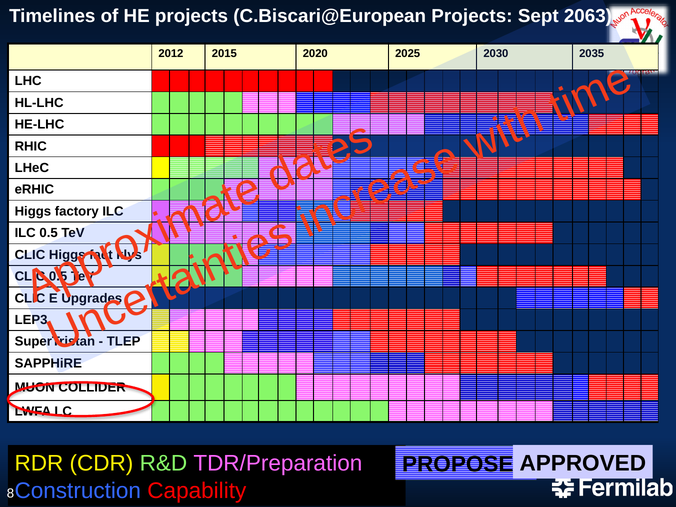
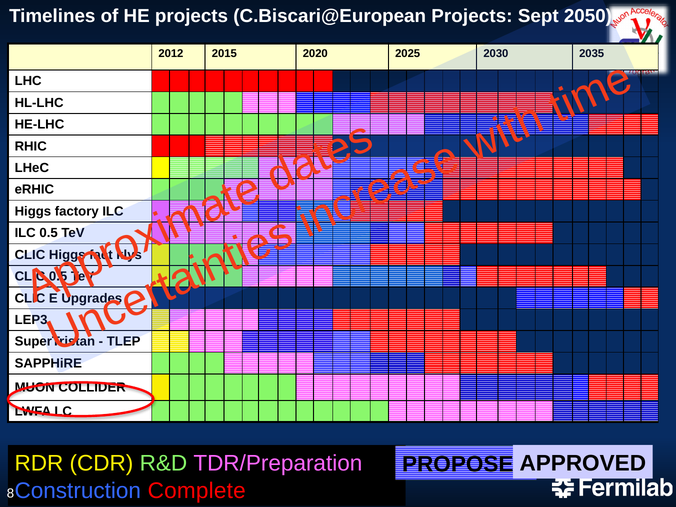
2063: 2063 -> 2050 (588, 16)
Capability: Capability -> Complete (197, 491)
